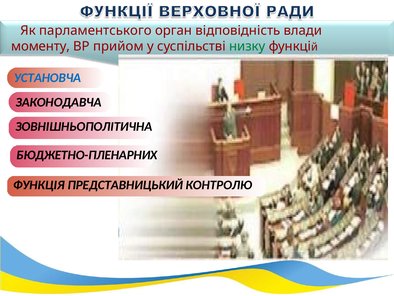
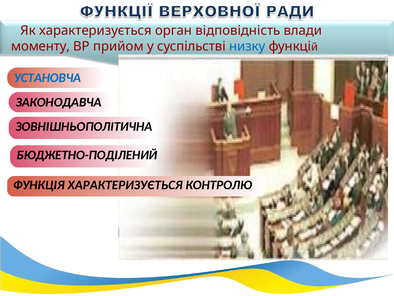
Як парламентського: парламентського -> характеризується (95, 30)
низку colour: green -> blue (247, 46)
БЮДЖЕТНО-ПЛЕНАРНИХ: БЮДЖЕТНО-ПЛЕНАРНИХ -> БЮДЖЕТНО-ПОДІЛЕНИЙ (87, 155)
ФУНКЦІЯ ПРЕДСТАВНИЦЬКИЙ: ПРЕДСТАВНИЦЬКИЙ -> ХАРАКТЕРИЗУЄТЬСЯ (125, 185)
